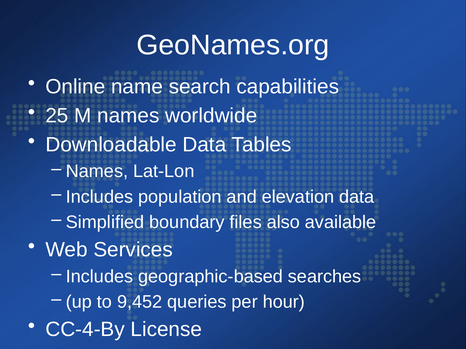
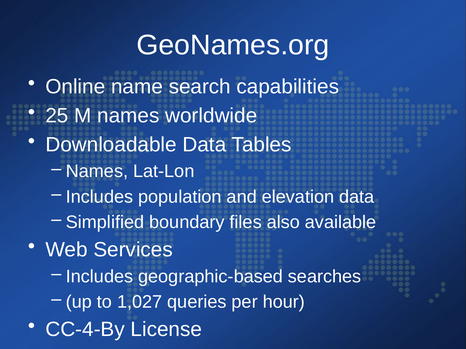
9,452: 9,452 -> 1,027 (140, 302)
